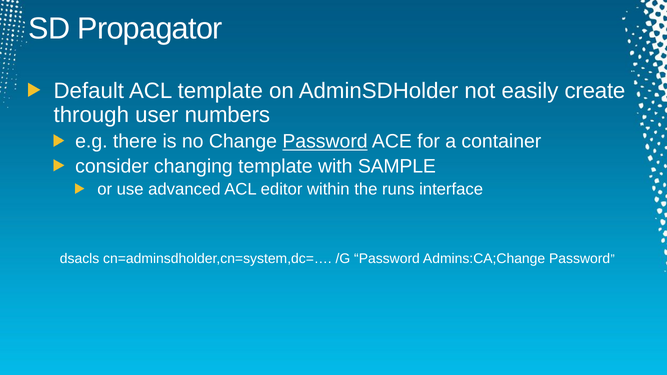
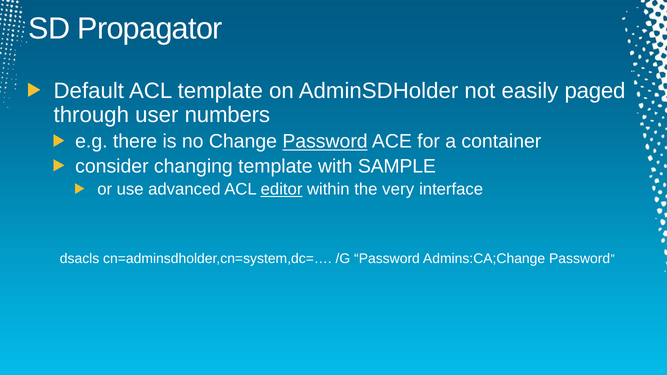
create: create -> paged (595, 91)
editor underline: none -> present (282, 189)
runs: runs -> very (398, 189)
